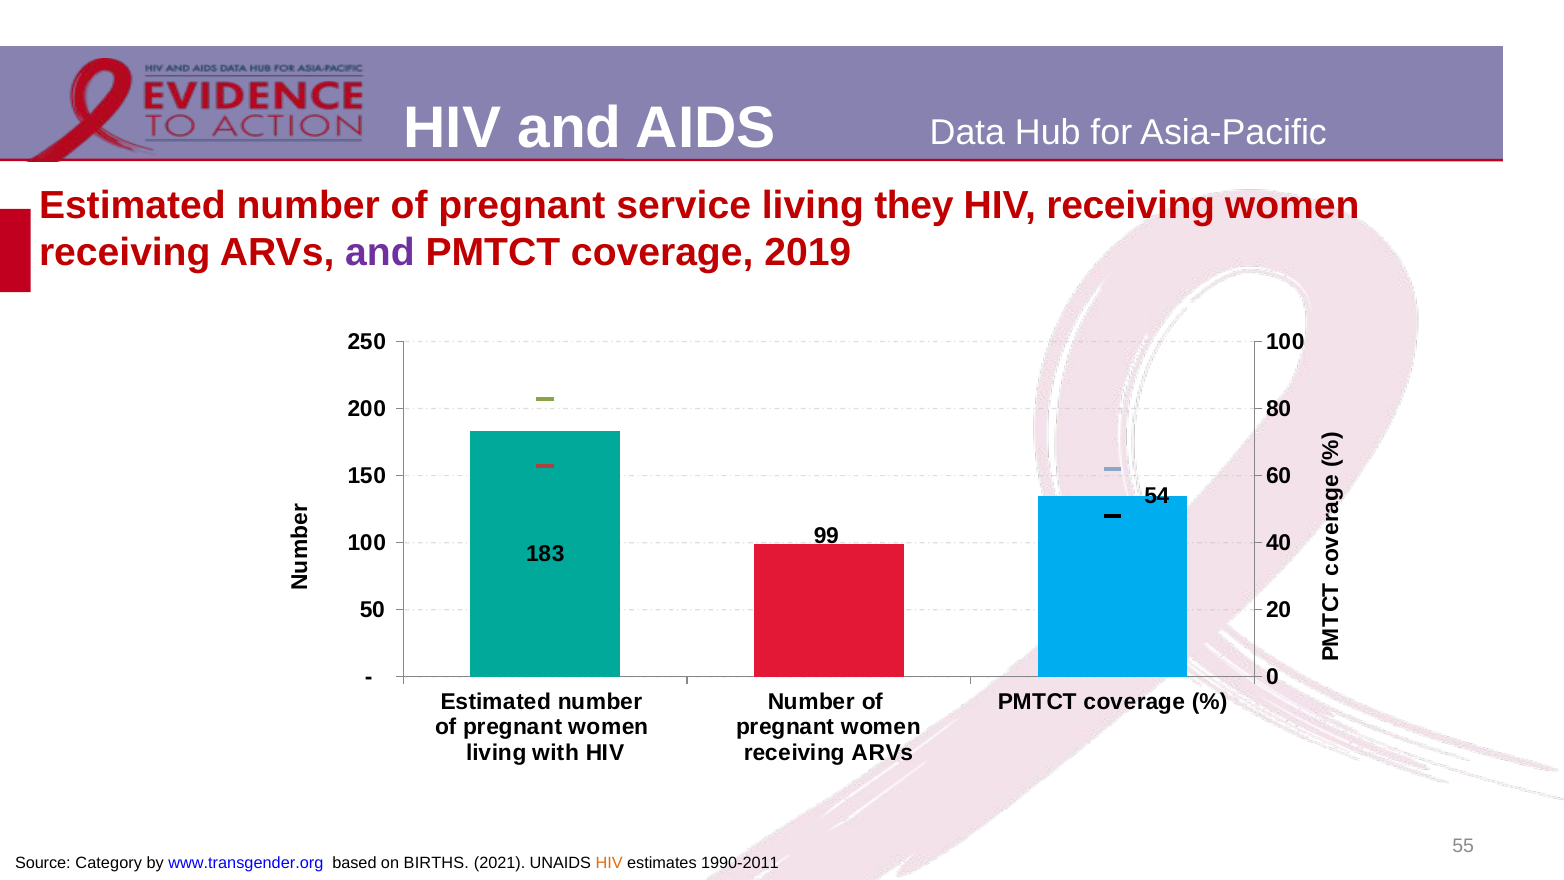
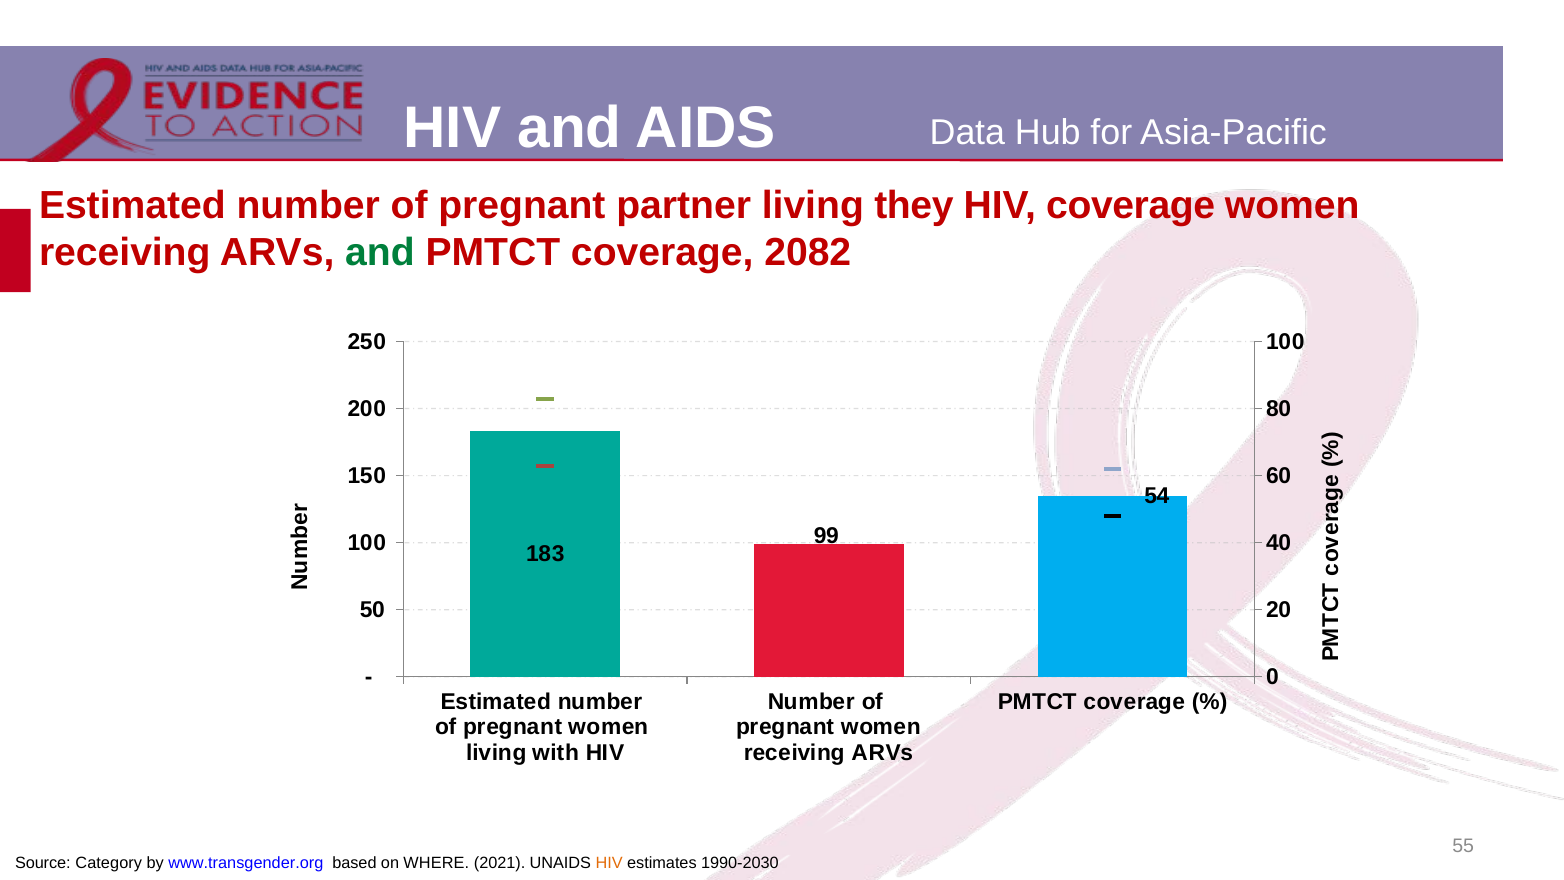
service: service -> partner (684, 206)
HIV receiving: receiving -> coverage (1131, 206)
and colour: purple -> green (380, 253)
2019: 2019 -> 2082 (808, 253)
BIRTHS: BIRTHS -> WHERE (436, 863)
1990-2011: 1990-2011 -> 1990-2030 (740, 863)
